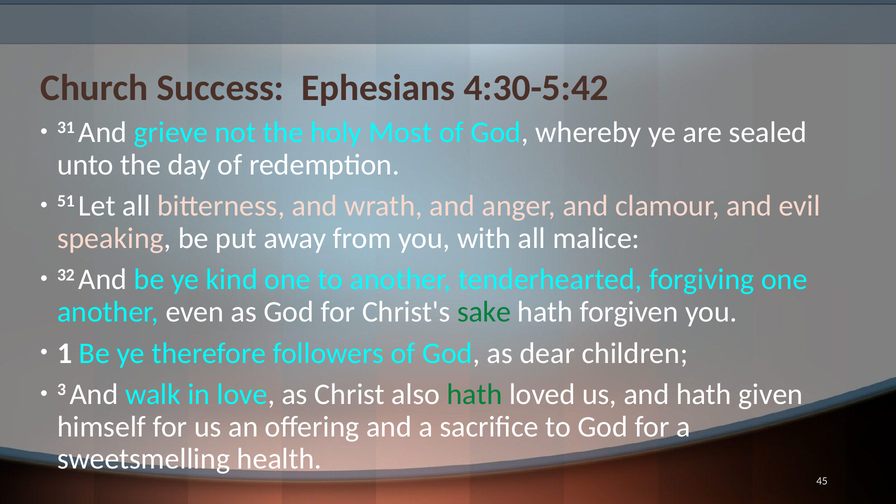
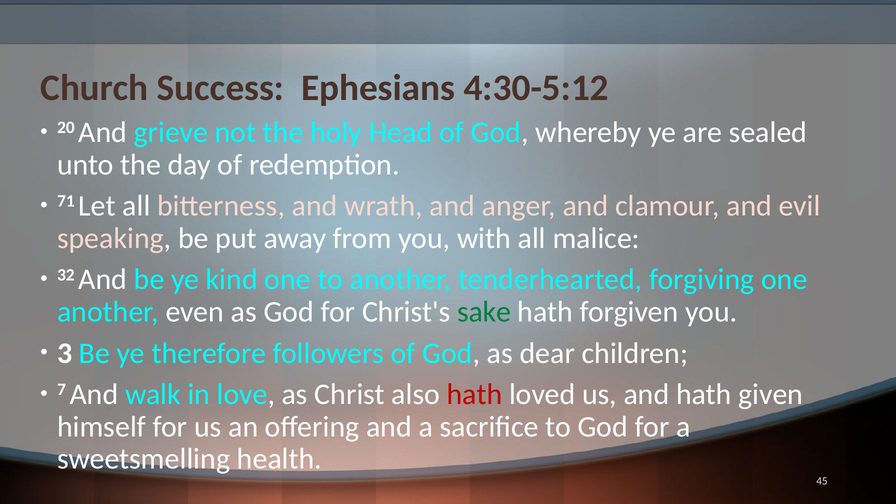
4:30-5:42: 4:30-5:42 -> 4:30-5:12 (536, 88)
31: 31 -> 20 (66, 128)
Most: Most -> Head (401, 133)
51: 51 -> 71 (66, 201)
1: 1 -> 3 (65, 353)
3: 3 -> 7 (62, 390)
hath colour: green -> red (475, 394)
